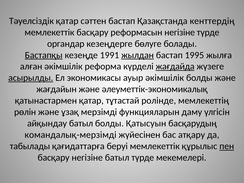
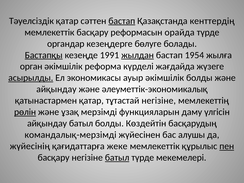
бастап underline: none -> present (122, 21)
реформасын негізіне: негізіне -> орайда (180, 32)
1995: 1995 -> 1954 (194, 55)
алған: алған -> орган (31, 66)
жағдайда underline: present -> none (175, 66)
жағдайын: жағдайын -> айқындау (56, 89)
тұтастай ролінде: ролінде -> негізіне (159, 101)
рөлін underline: none -> present (25, 112)
Қатысуын: Қатысуын -> Көздейтін (146, 123)
атқару: атқару -> алушы (192, 135)
табылады: табылады -> жүйесiнiң (30, 146)
беруі: беруі -> жеке (117, 146)
батыл underline: none -> present (117, 158)
